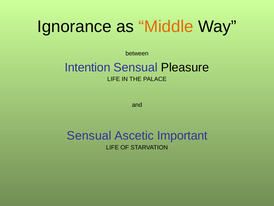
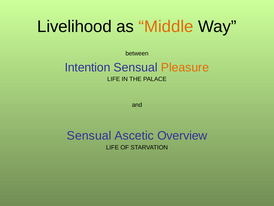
Ignorance: Ignorance -> Livelihood (74, 27)
Pleasure colour: black -> orange (185, 67)
Important: Important -> Overview (182, 135)
